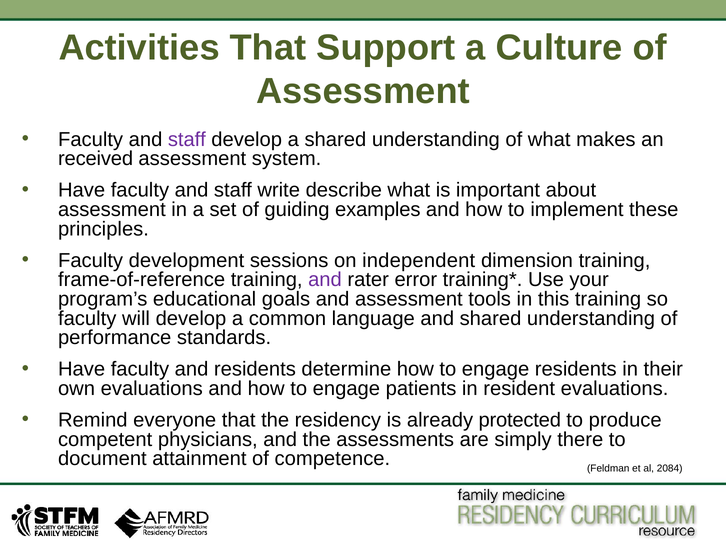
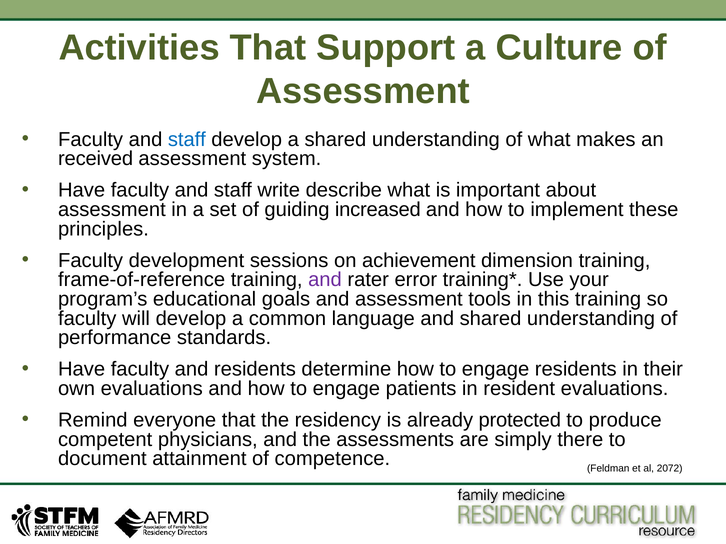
staff colour: purple -> blue (187, 140)
examples: examples -> increased (378, 210)
independent: independent -> achievement (419, 261)
2084: 2084 -> 2072 (670, 469)
